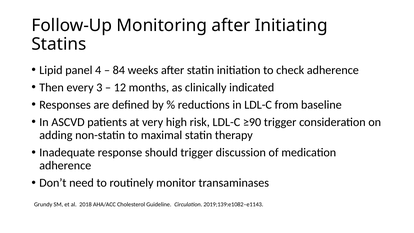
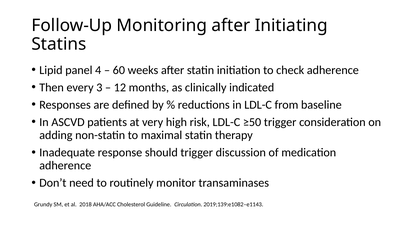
84: 84 -> 60 (119, 70)
≥90: ≥90 -> ≥50 (252, 122)
